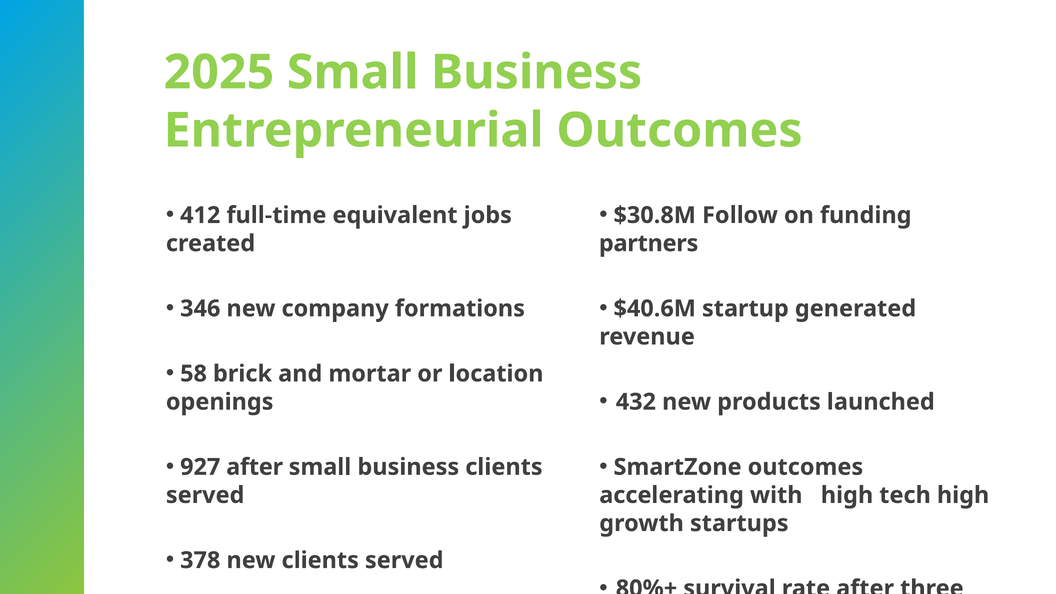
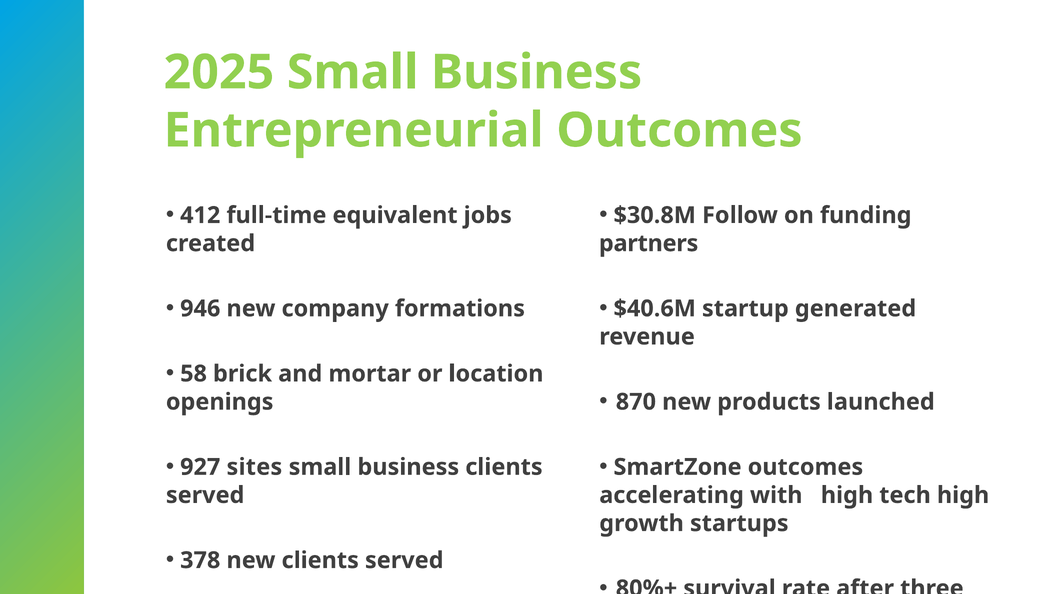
346: 346 -> 946 (200, 309)
432: 432 -> 870 (636, 402)
927 after: after -> sites (254, 467)
